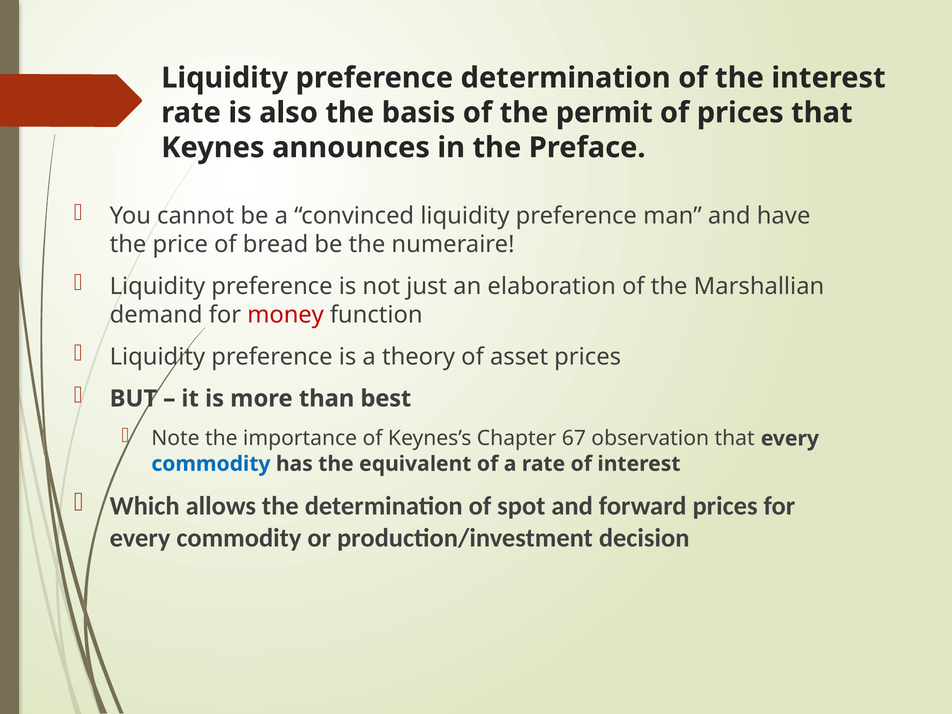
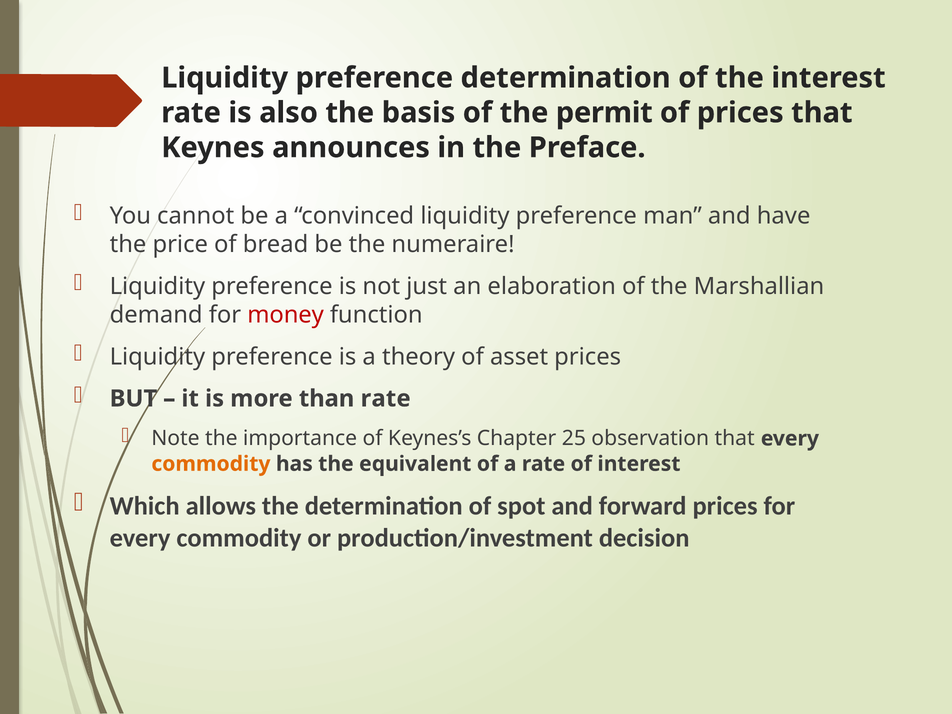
than best: best -> rate (386, 399)
67: 67 -> 25 (574, 439)
commodity colour: blue -> orange (211, 464)
